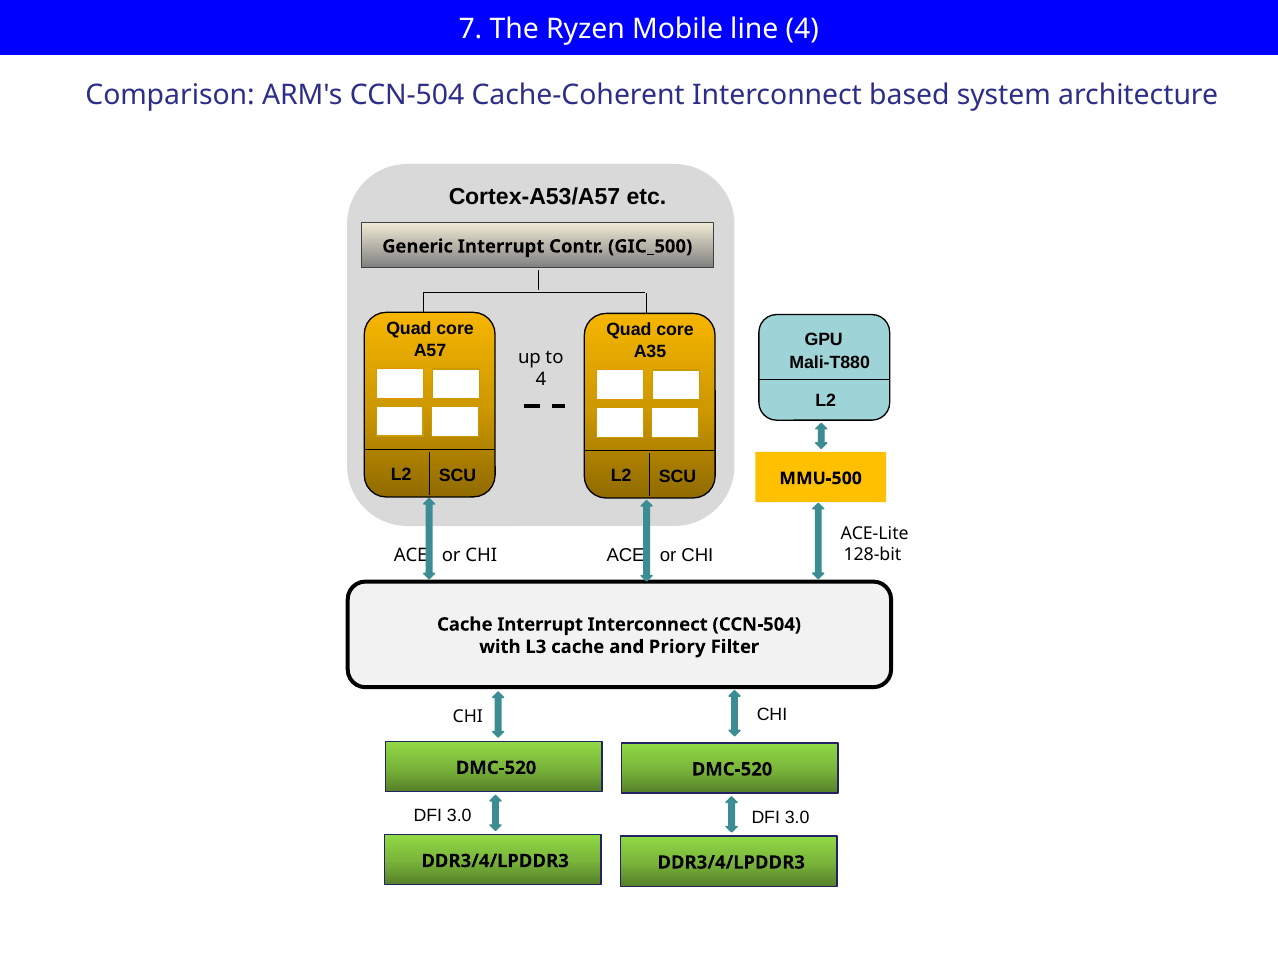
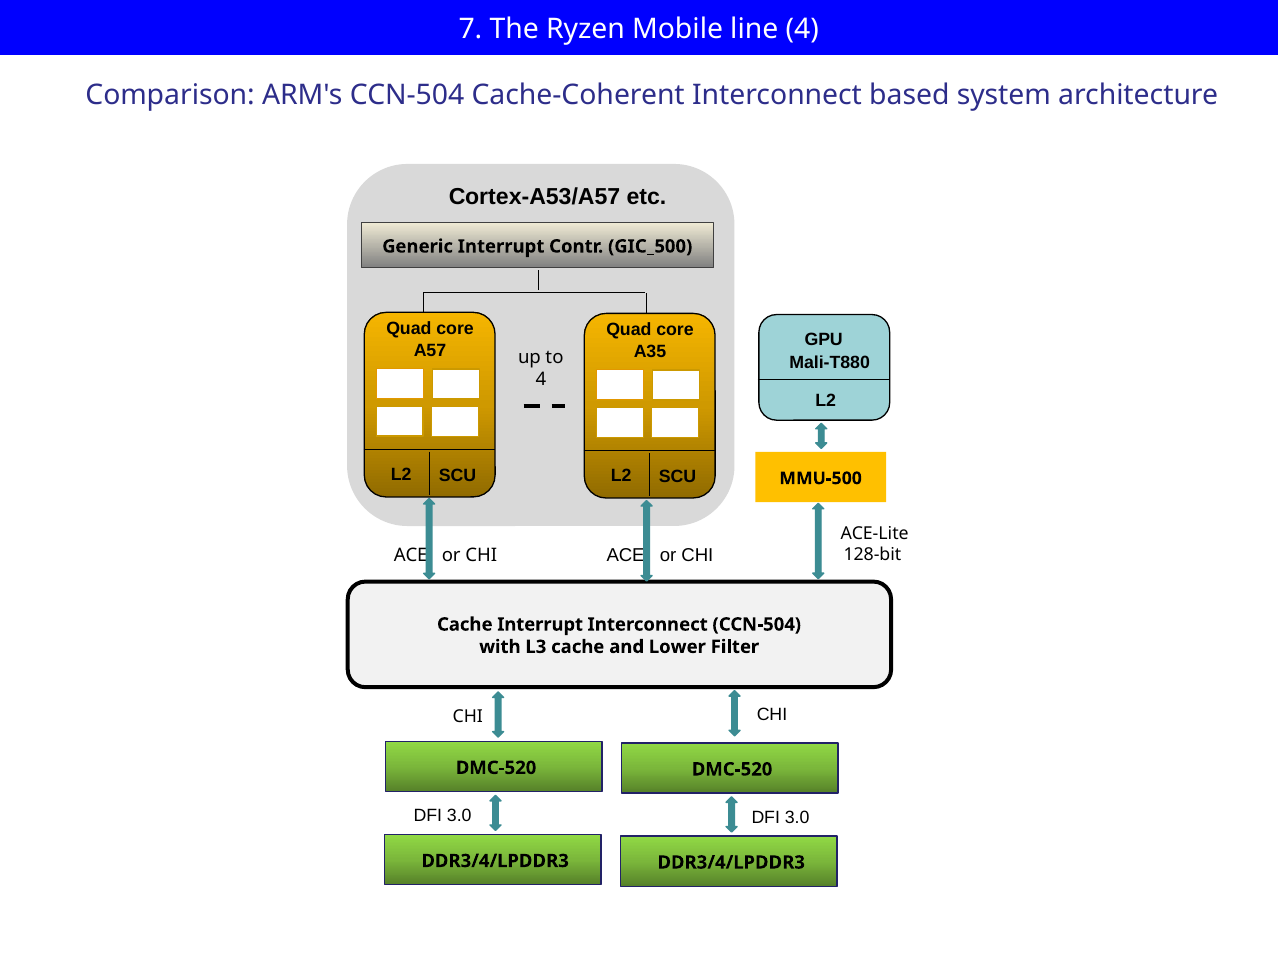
Priory: Priory -> Lower (677, 647)
